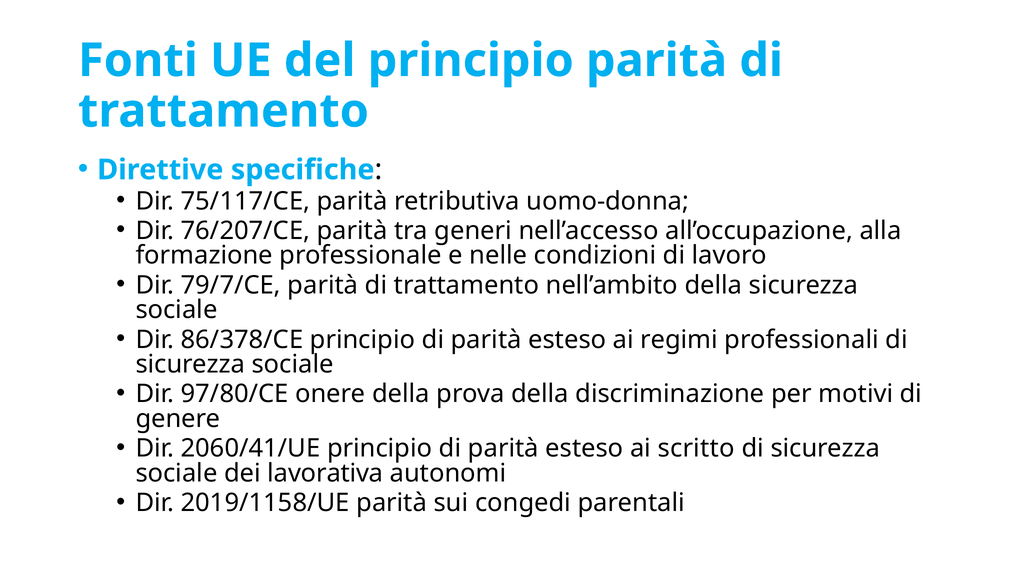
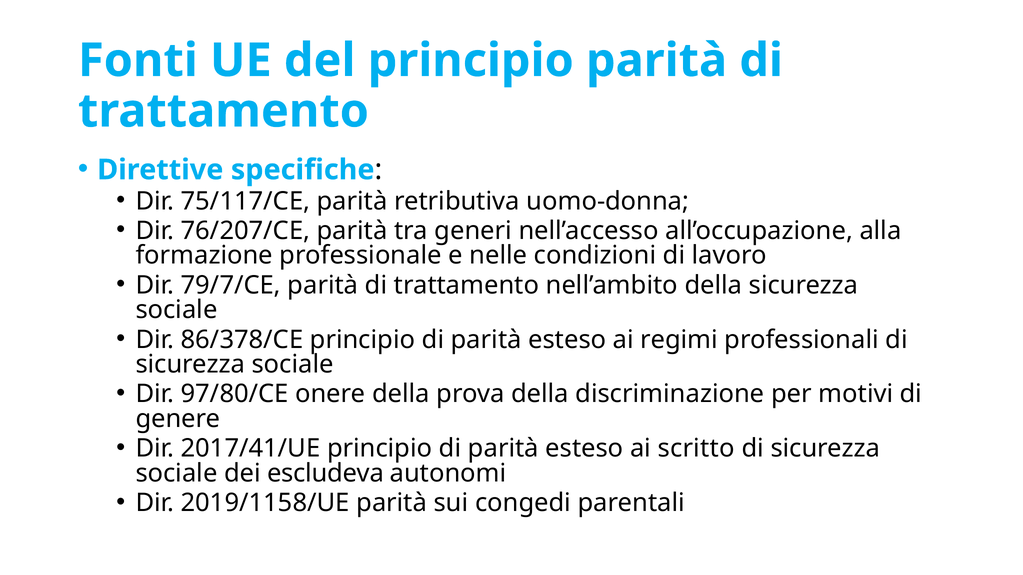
2060/41/UE: 2060/41/UE -> 2017/41/UE (251, 449)
lavorativa: lavorativa -> escludeva (325, 474)
